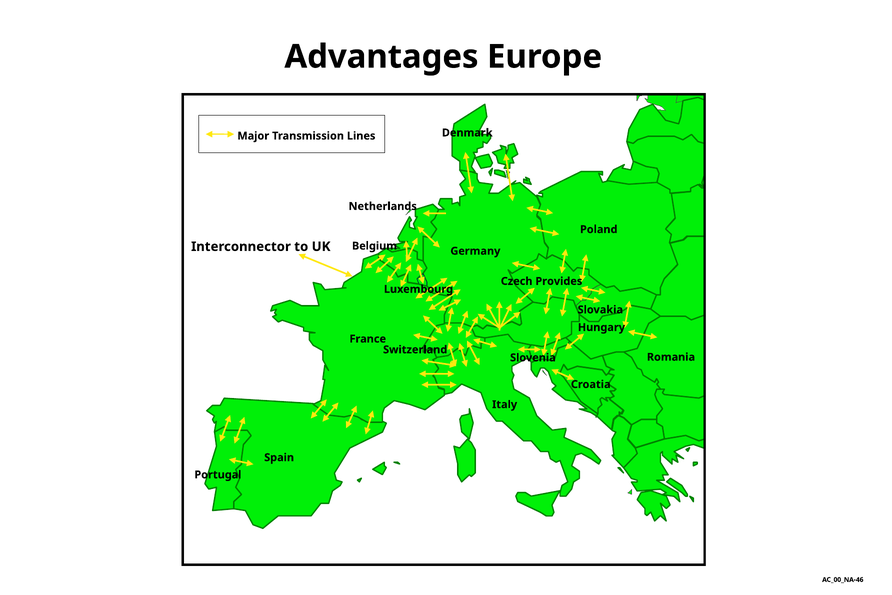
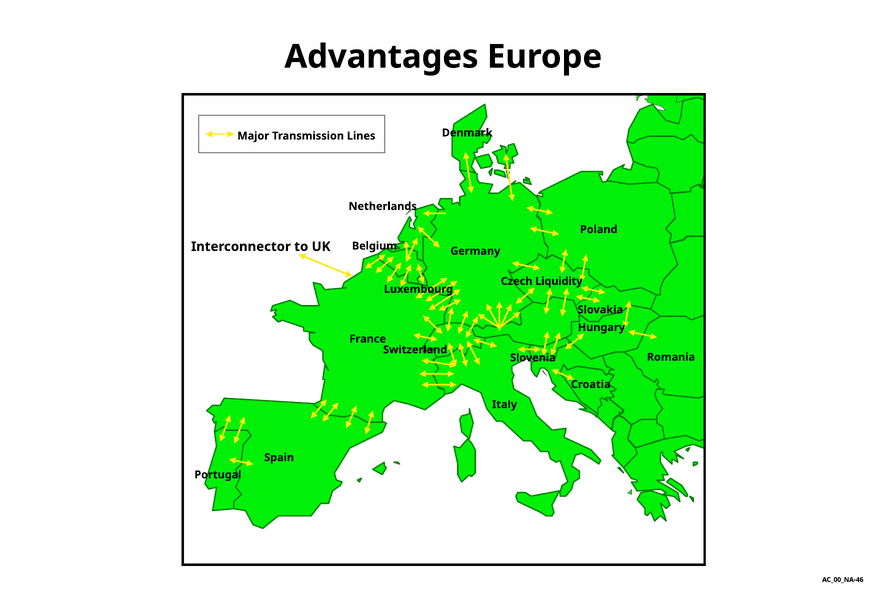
Provides: Provides -> Liquidity (559, 281)
